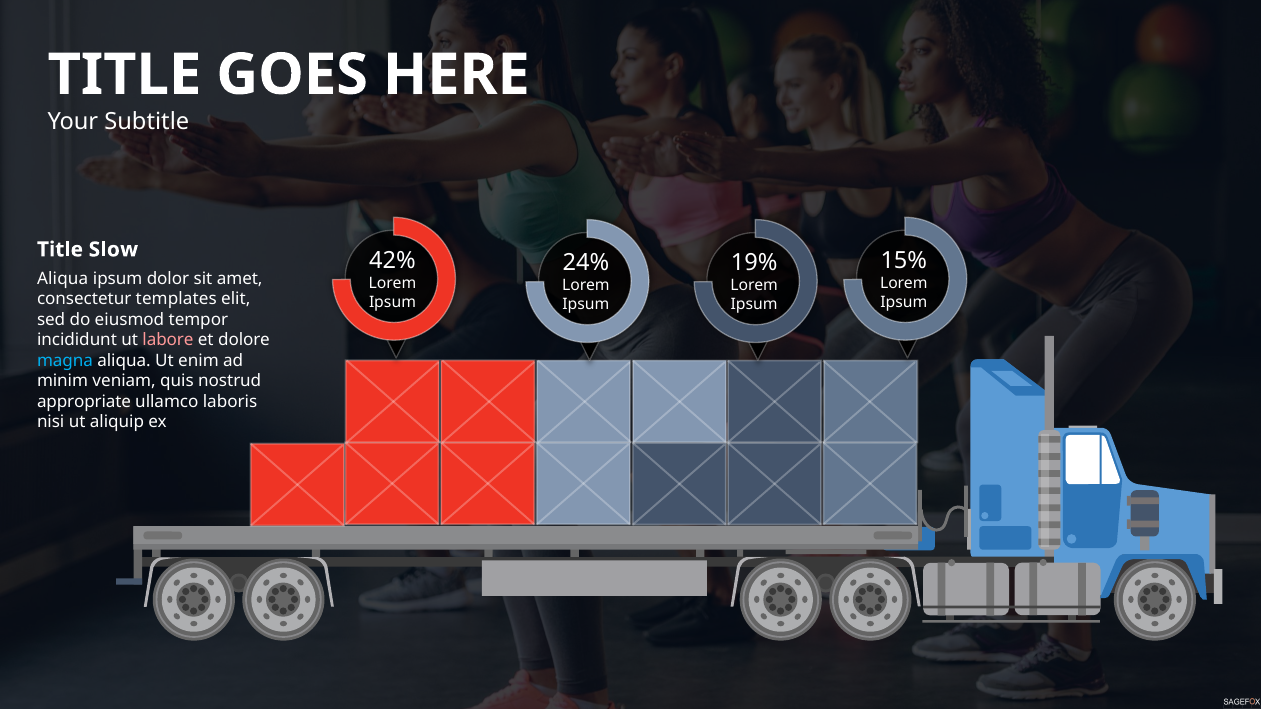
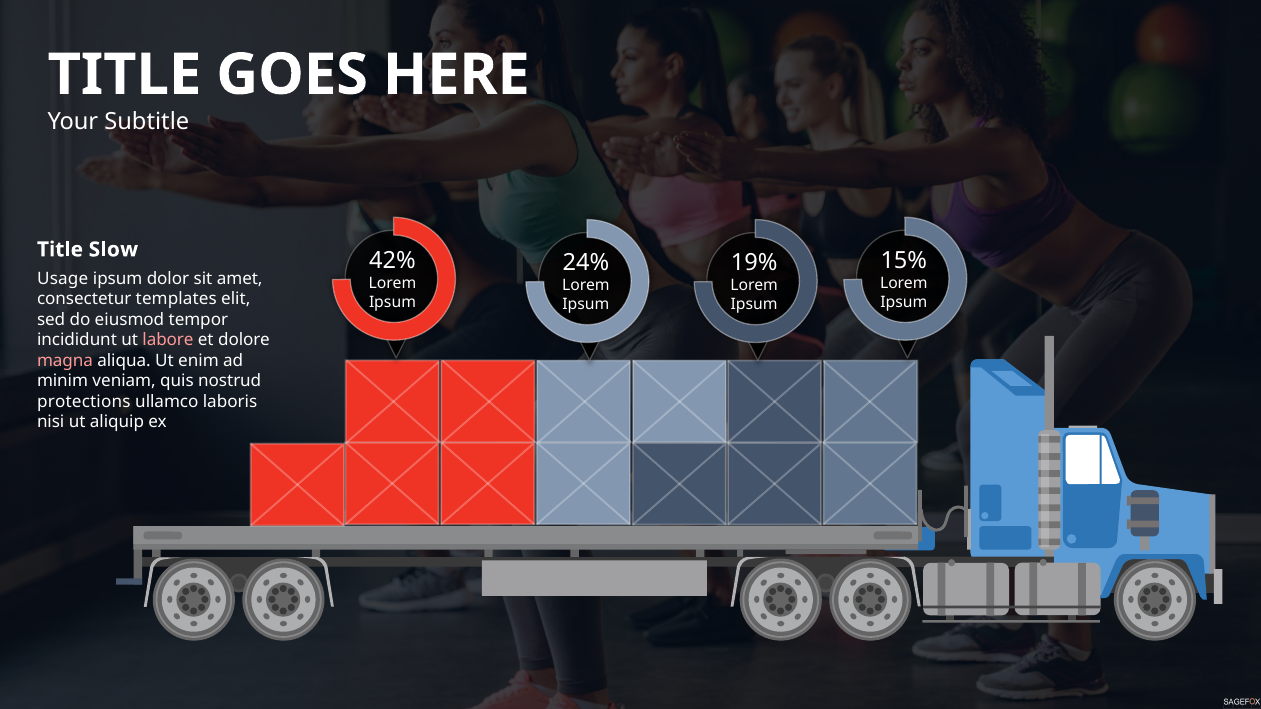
Aliqua: Aliqua -> Usage (63, 279)
magna colour: light blue -> pink (65, 361)
appropriate: appropriate -> protections (84, 402)
